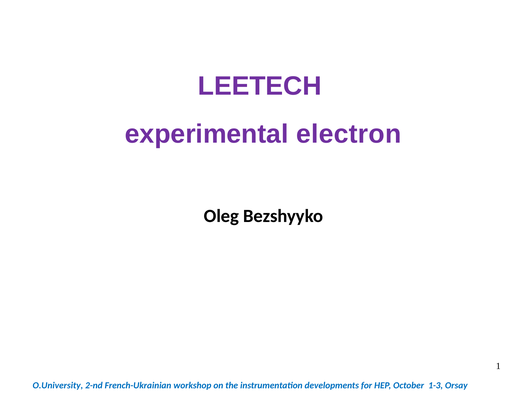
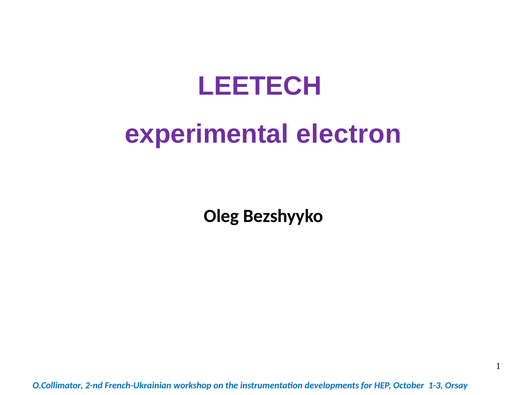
O.University: O.University -> O.Collimator (58, 386)
